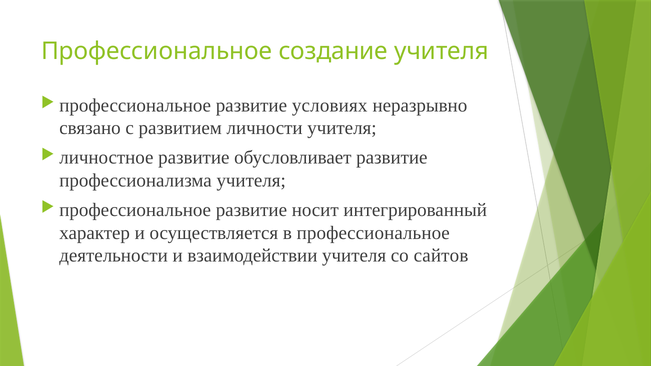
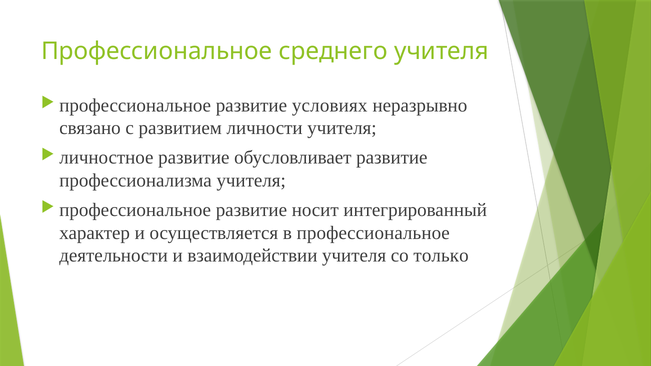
создание: создание -> среднего (333, 51)
сайтов: сайтов -> только (441, 256)
